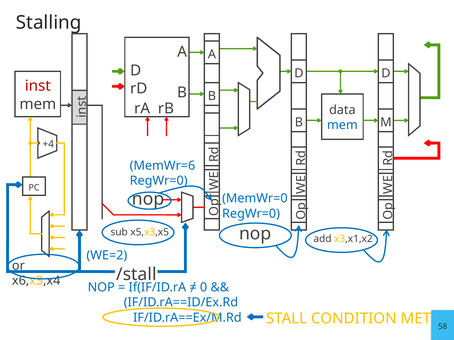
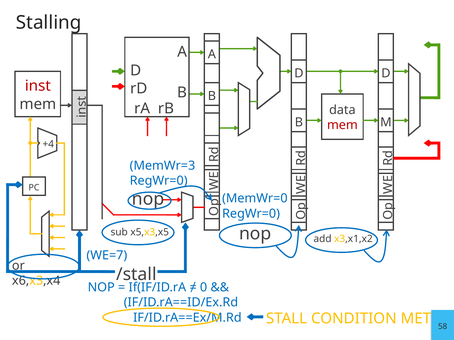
mem colour: blue -> red (342, 125)
MemWr=6: MemWr=6 -> MemWr=3 (162, 166)
WE=2: WE=2 -> WE=7 (107, 256)
